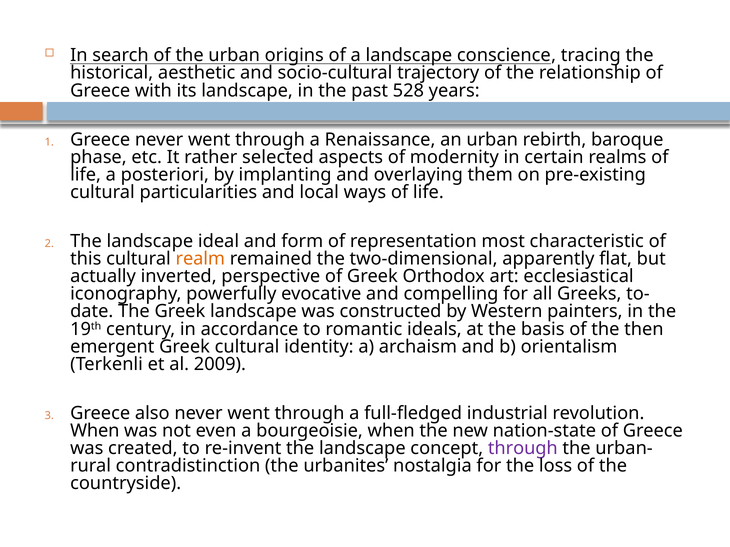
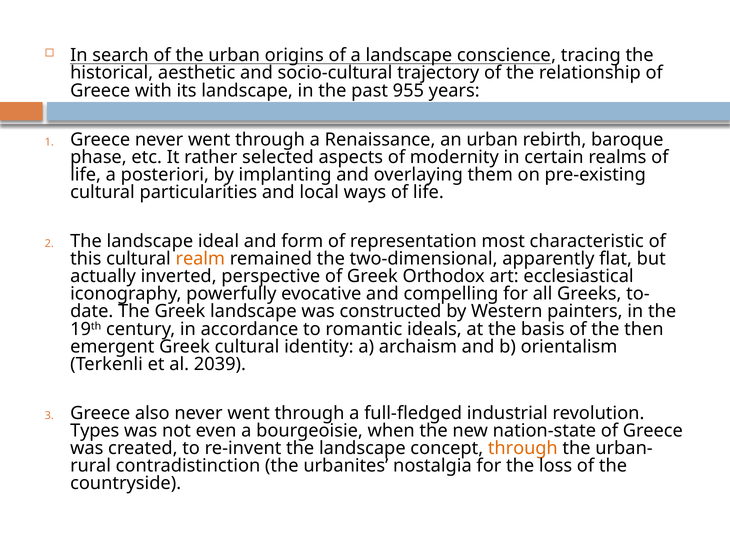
528: 528 -> 955 (408, 91)
2009: 2009 -> 2039 (220, 364)
When: When -> Types (95, 431)
through colour: purple -> orange (523, 449)
